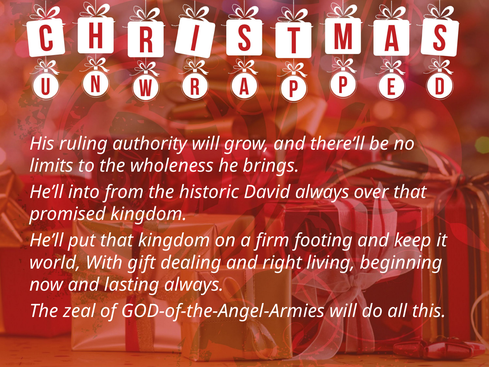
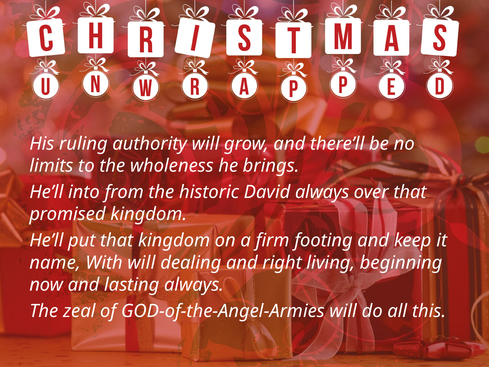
world: world -> name (55, 262)
With gift: gift -> will (142, 262)
